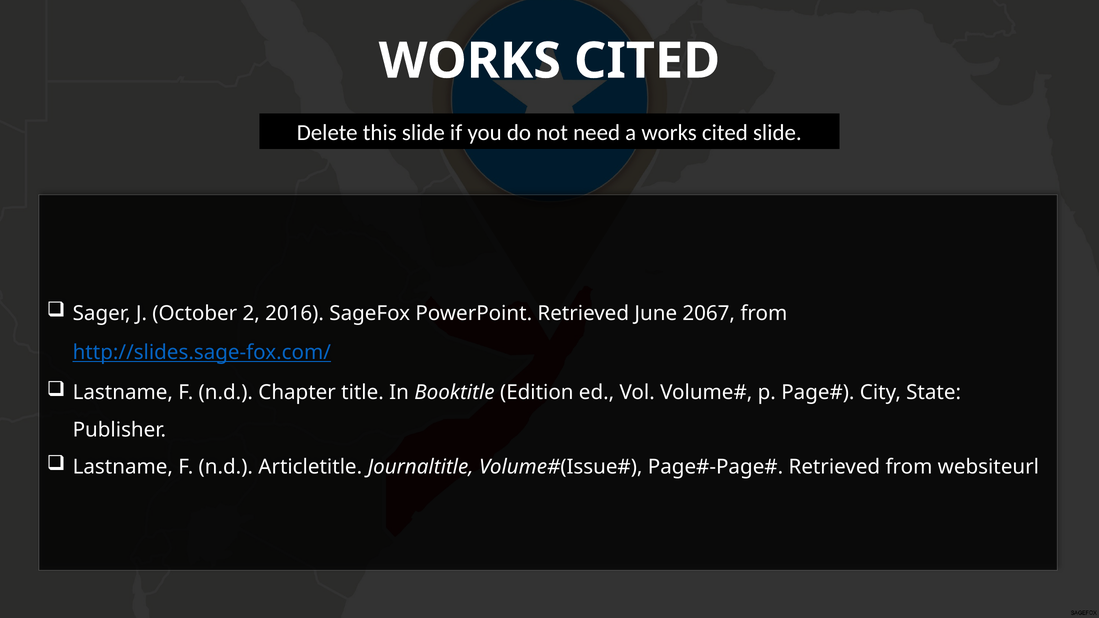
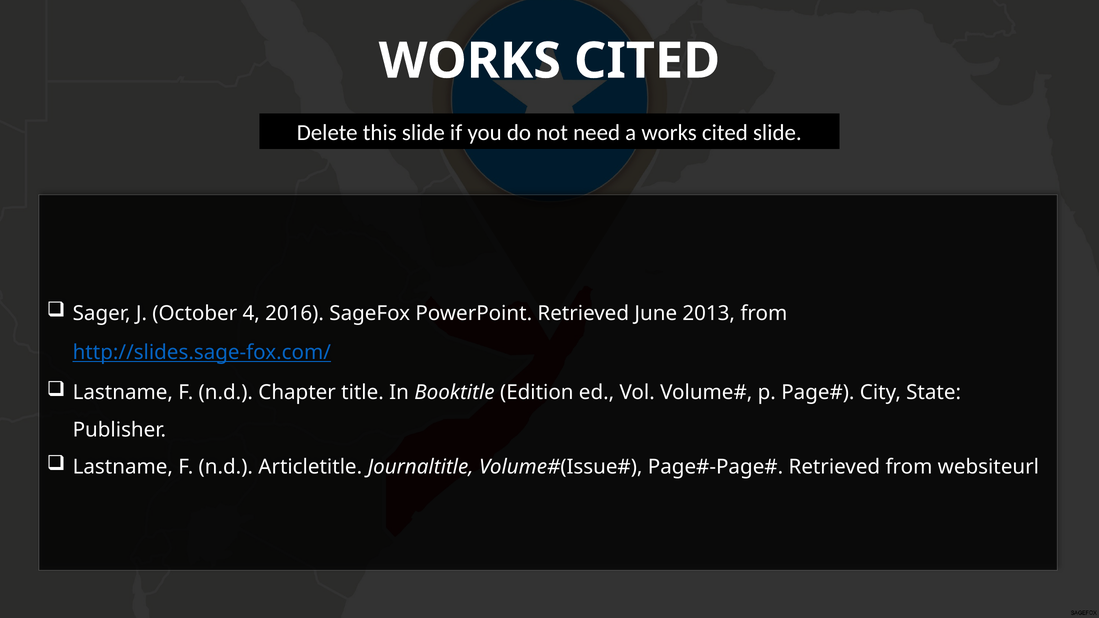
2: 2 -> 4 (251, 314)
2067: 2067 -> 2013 (709, 314)
